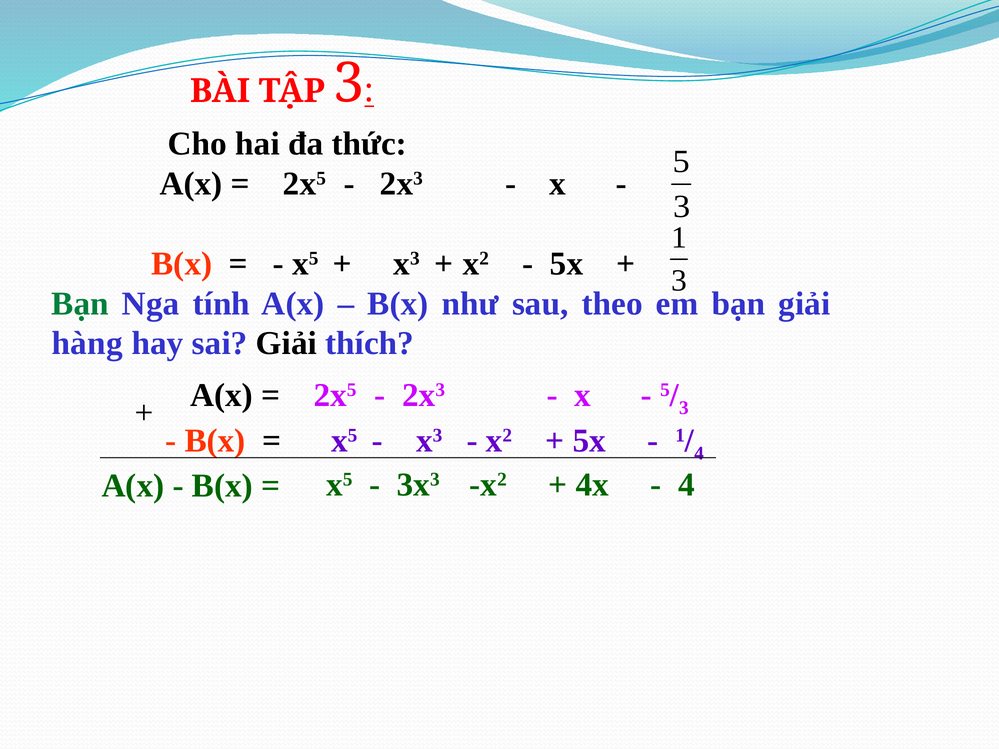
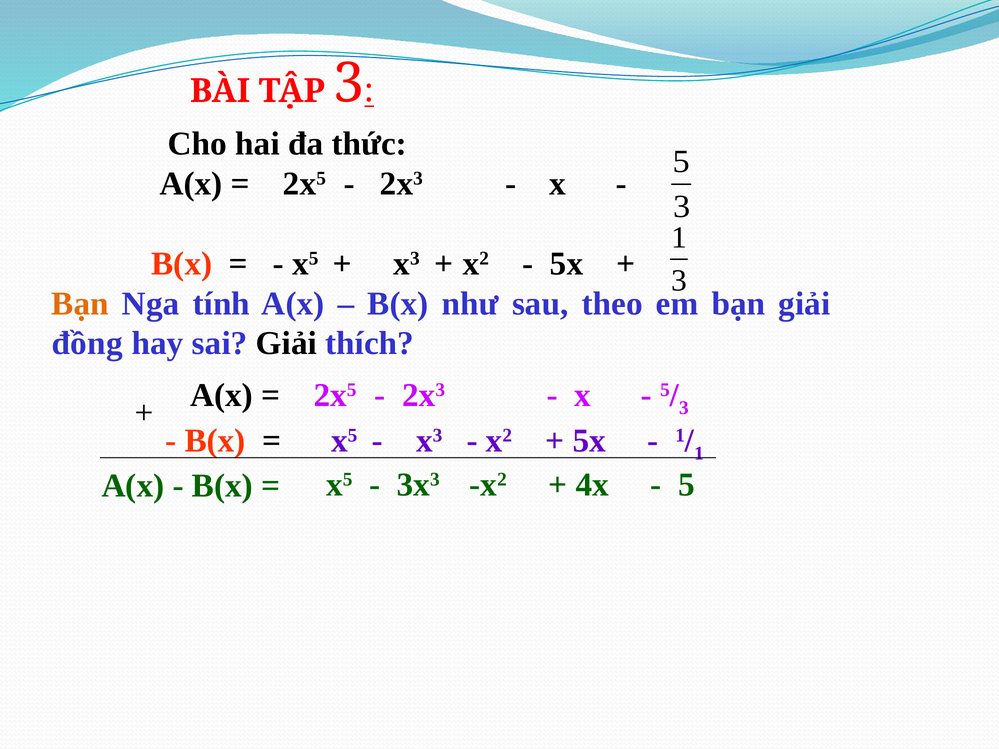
Bạn colour: green -> orange (80, 304)
hàng: hàng -> đồng (87, 344)
4: 4 -> 1 (699, 454)
4: 4 -> 5 (687, 485)
